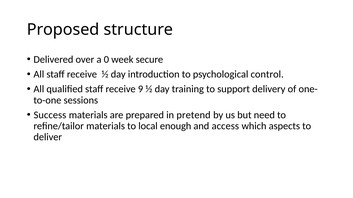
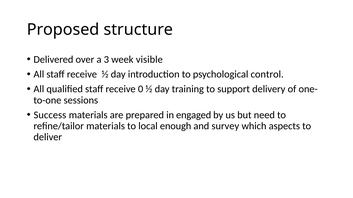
0: 0 -> 3 (106, 60)
secure: secure -> visible (149, 60)
9: 9 -> 0 (141, 89)
pretend: pretend -> engaged (194, 115)
access: access -> survey (225, 126)
